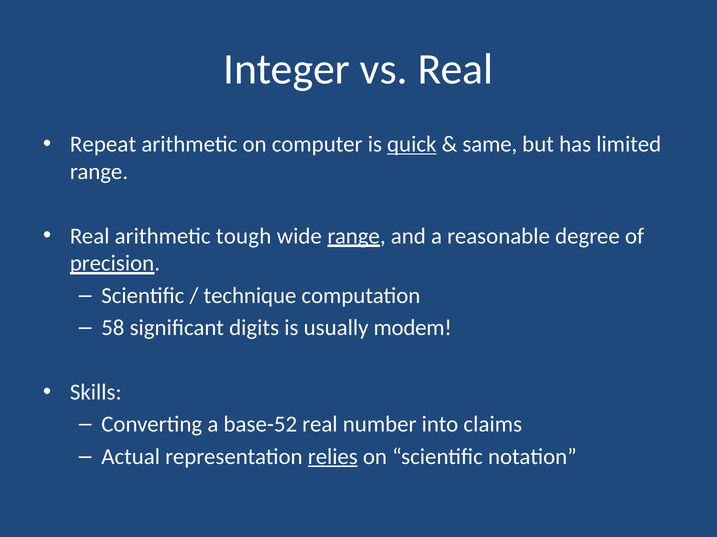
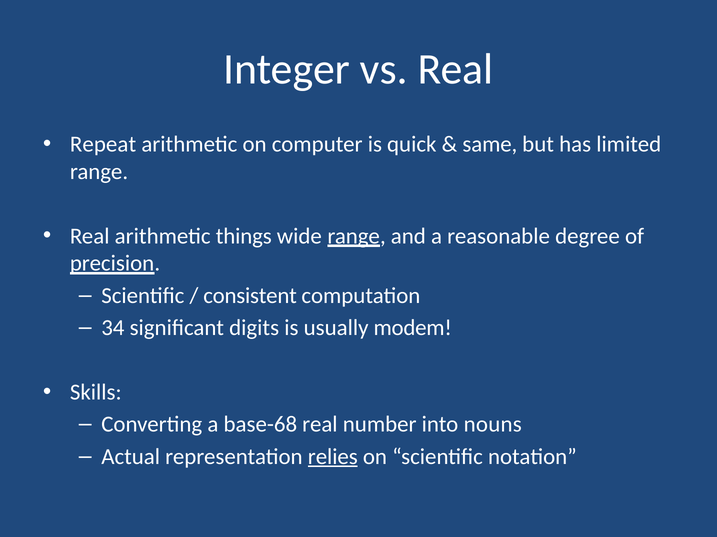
quick underline: present -> none (412, 144)
tough: tough -> things (244, 236)
technique: technique -> consistent (250, 296)
58: 58 -> 34 (113, 328)
base-52: base-52 -> base-68 (260, 425)
claims: claims -> nouns (493, 425)
